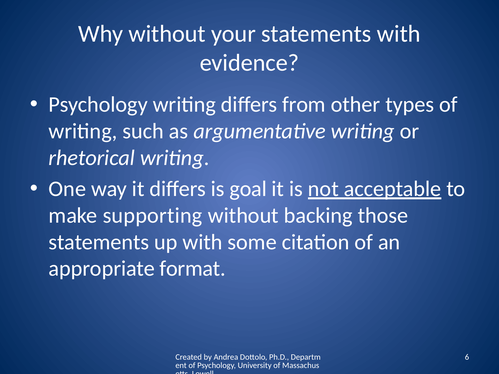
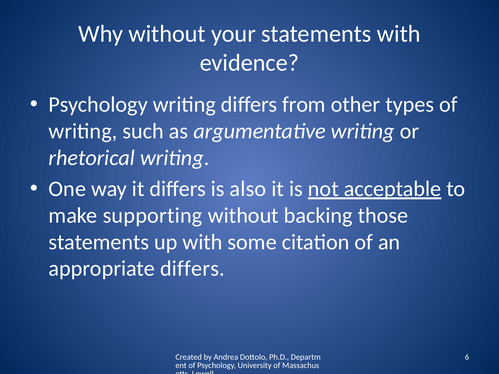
goal: goal -> also (248, 189)
appropriate format: format -> differs (192, 269)
